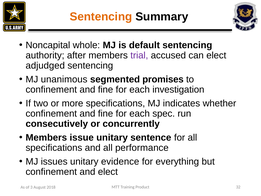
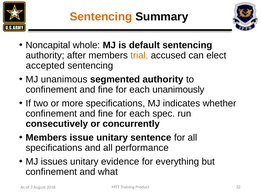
trial colour: purple -> orange (139, 55)
adjudged: adjudged -> accepted (45, 66)
segmented promises: promises -> authority (163, 79)
investigation: investigation -> unanimously (178, 89)
and elect: elect -> what (108, 172)
